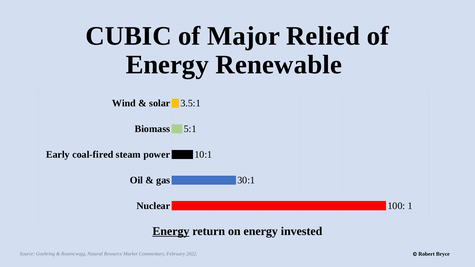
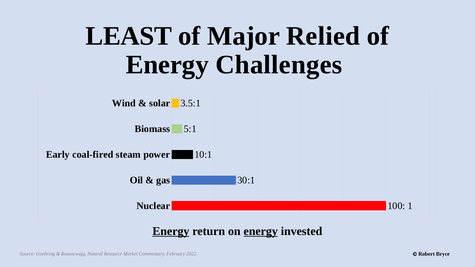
CUBIC: CUBIC -> LEAST (129, 36)
Renewable: Renewable -> Challenges (279, 65)
energy underline: none -> present (261, 231)
